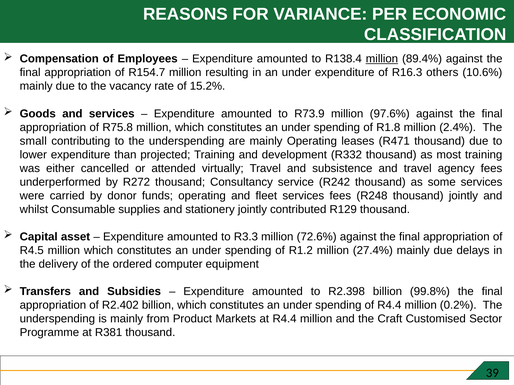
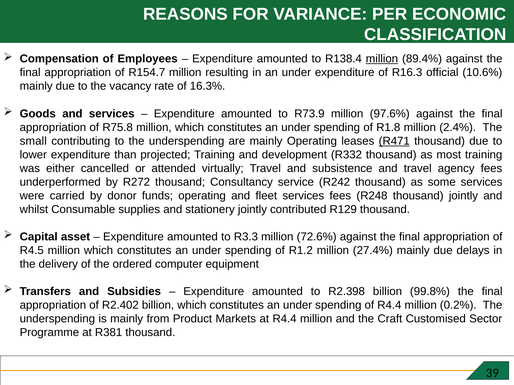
others: others -> official (442, 73)
15.2%: 15.2% -> 16.3% (208, 86)
R471 underline: none -> present (394, 141)
